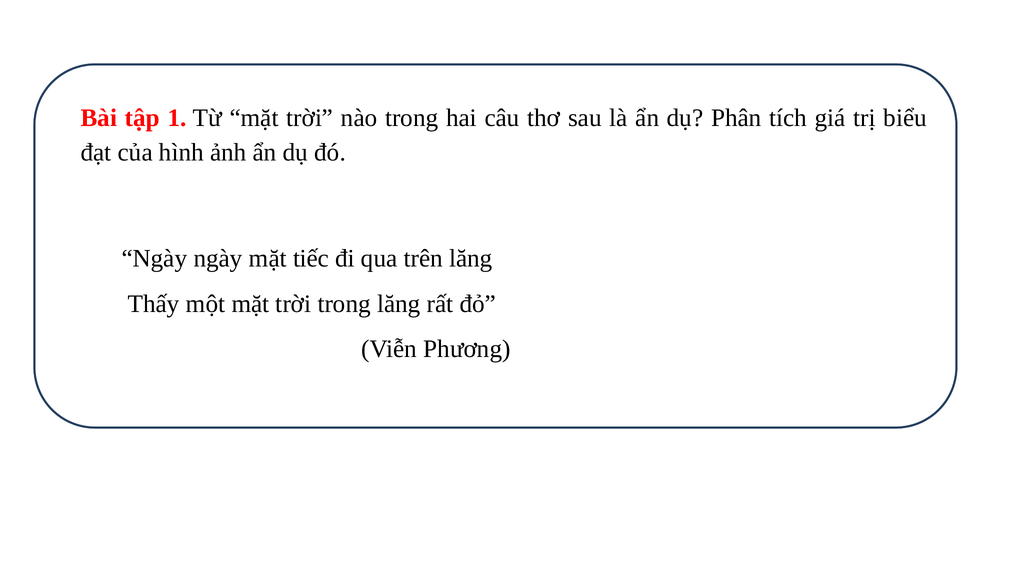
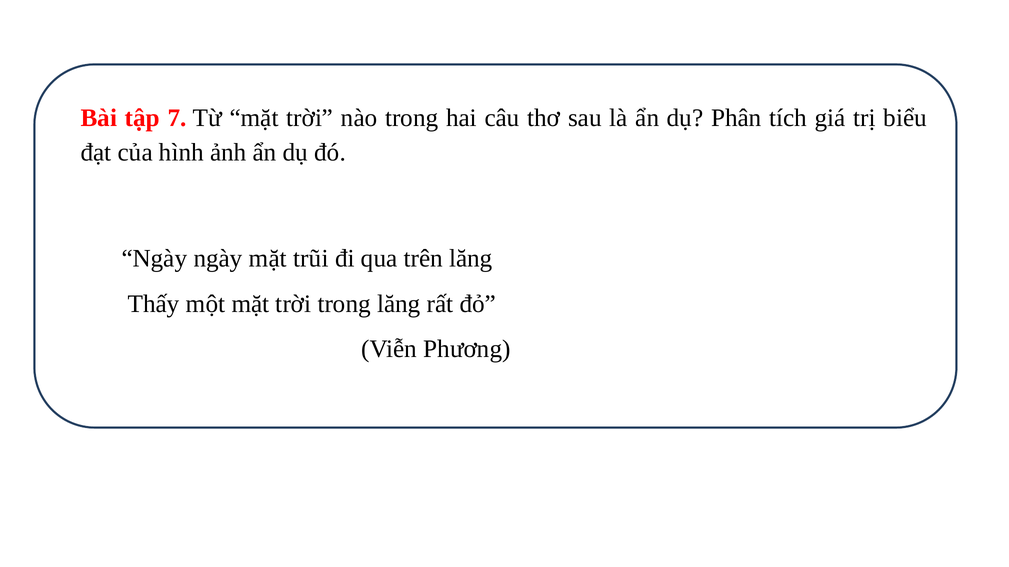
1: 1 -> 7 (177, 118)
tiếc: tiếc -> trũi (311, 259)
